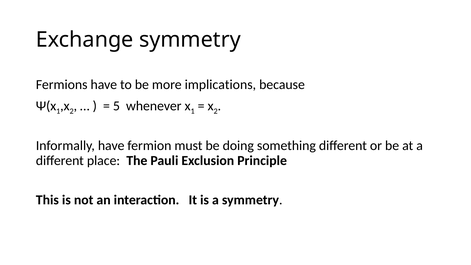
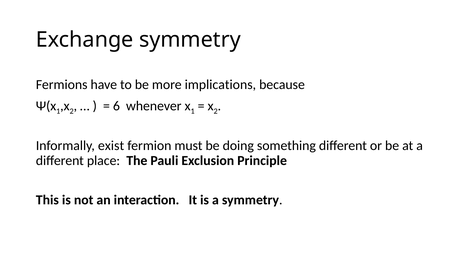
5: 5 -> 6 (116, 106)
Informally have: have -> exist (111, 146)
